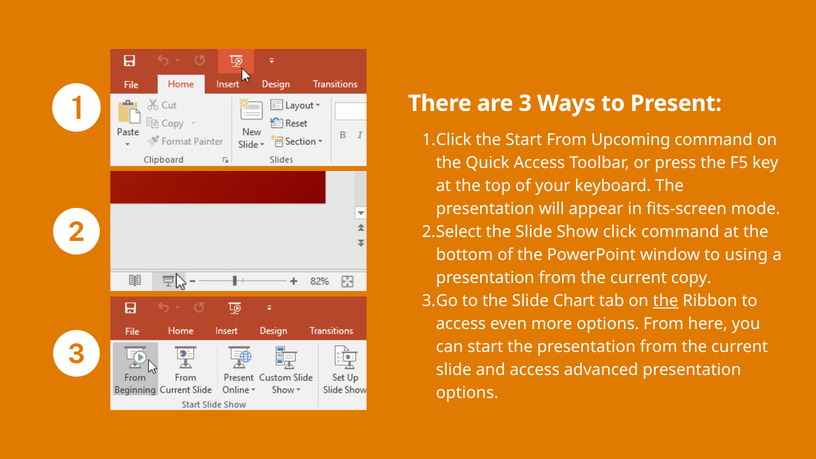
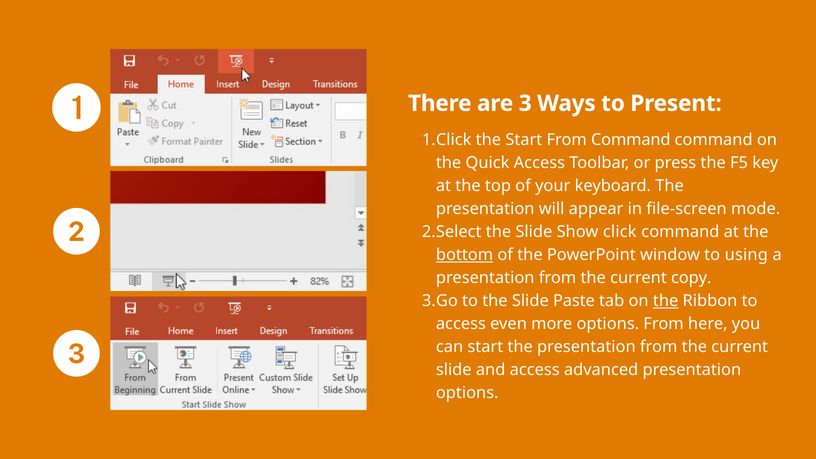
From Upcoming: Upcoming -> Command (631, 140)
fits-screen: fits-screen -> file-screen (687, 209)
bottom underline: none -> present (465, 255)
Chart: Chart -> Paste (574, 301)
